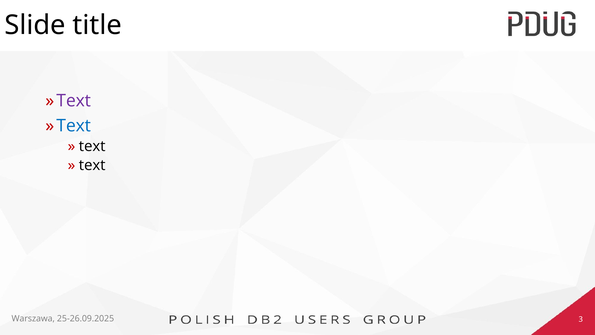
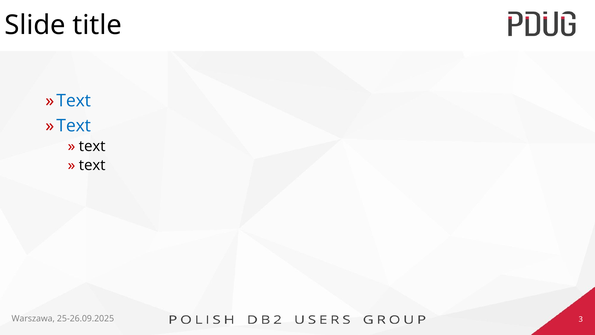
Text colour: purple -> blue (74, 101)
